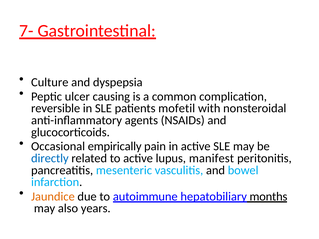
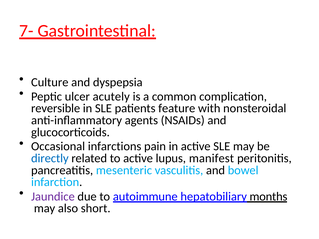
causing: causing -> acutely (111, 97)
mofetil: mofetil -> feature (177, 108)
empirically: empirically -> infarctions (115, 147)
Jaundice colour: orange -> purple (53, 197)
years: years -> short (96, 209)
